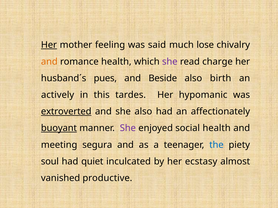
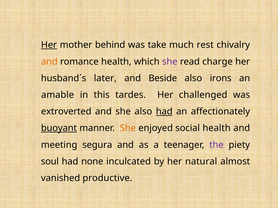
feeling: feeling -> behind (110, 45)
said: said -> take (157, 45)
lose: lose -> rest (205, 45)
pues: pues -> later (105, 78)
birth: birth -> irons (221, 78)
actively: actively -> amable (58, 95)
hypomanic: hypomanic -> challenged (203, 95)
extroverted underline: present -> none (66, 112)
had underline: none -> present (164, 112)
She colour: purple -> orange (128, 128)
the colour: blue -> purple (216, 145)
quiet: quiet -> none (92, 162)
ecstasy: ecstasy -> natural (201, 162)
